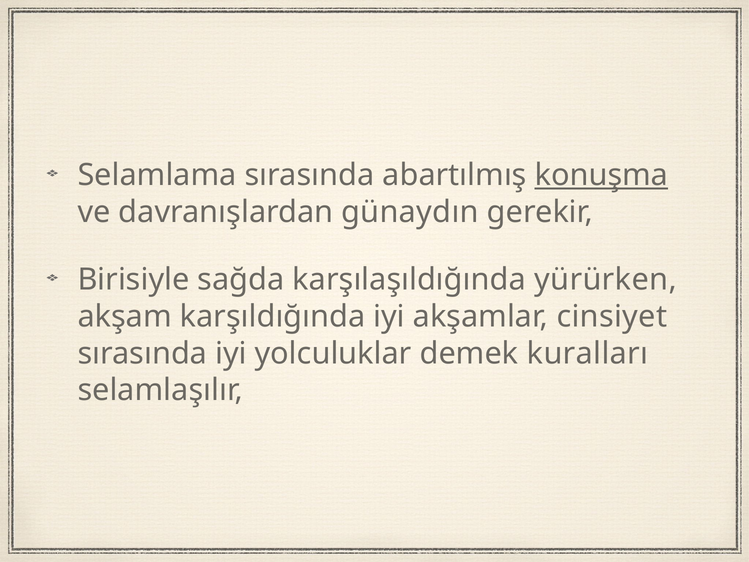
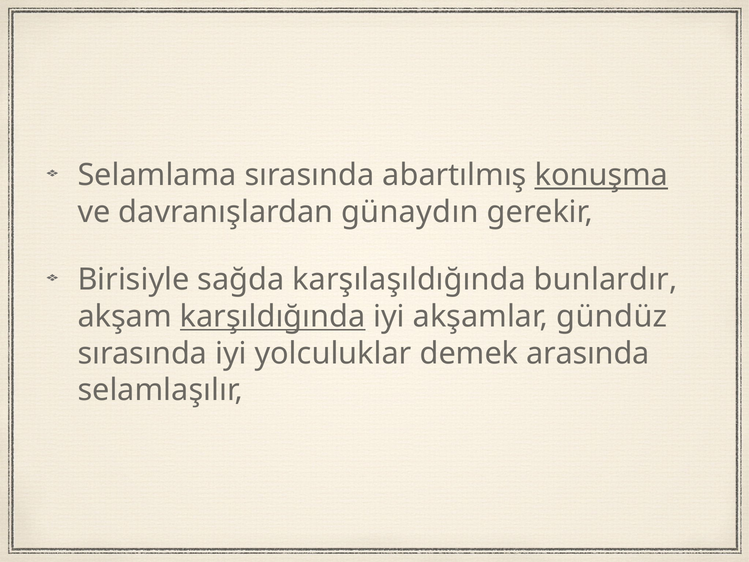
yürürken: yürürken -> bunlardır (606, 280)
karşıldığında underline: none -> present (273, 316)
cinsiyet: cinsiyet -> gündüz (612, 316)
kuralları: kuralları -> arasında (588, 353)
